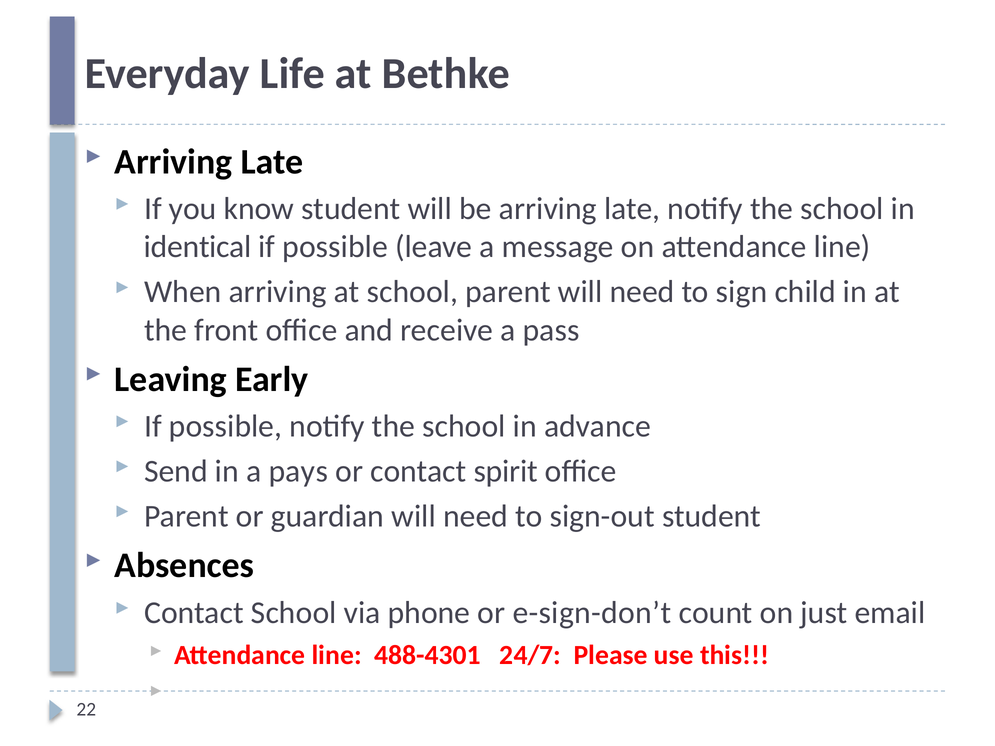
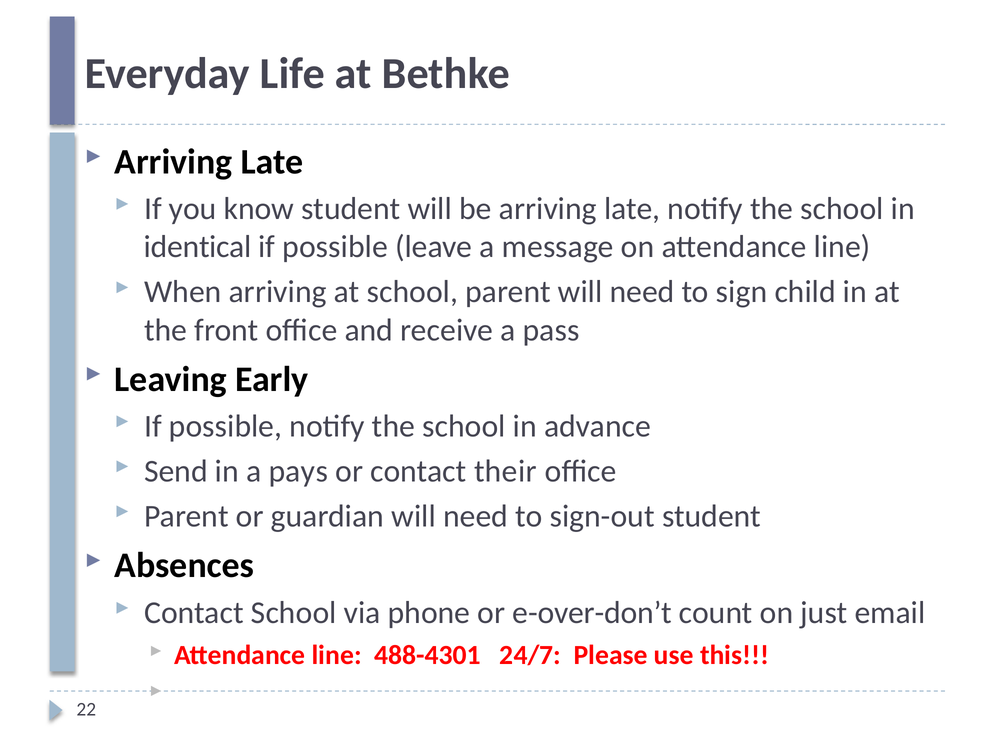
spirit: spirit -> their (505, 472)
e-sign-don’t: e-sign-don’t -> e-over-don’t (592, 613)
